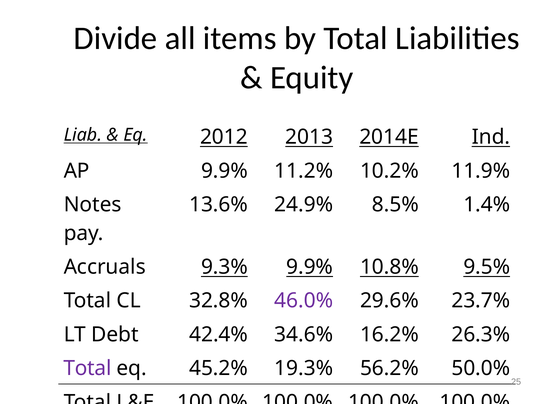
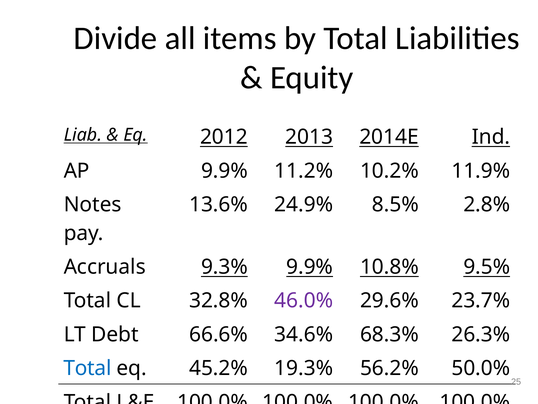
1.4%: 1.4% -> 2.8% (487, 204)
42.4%: 42.4% -> 66.6% (219, 334)
16.2%: 16.2% -> 68.3% (389, 334)
Total colour: purple -> blue (87, 368)
